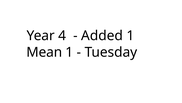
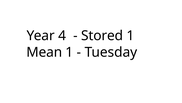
Added: Added -> Stored (102, 35)
